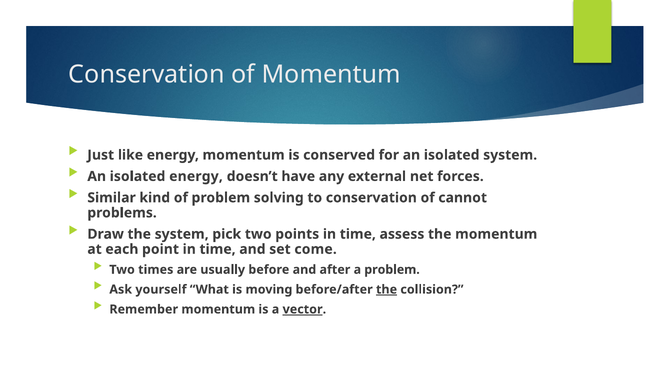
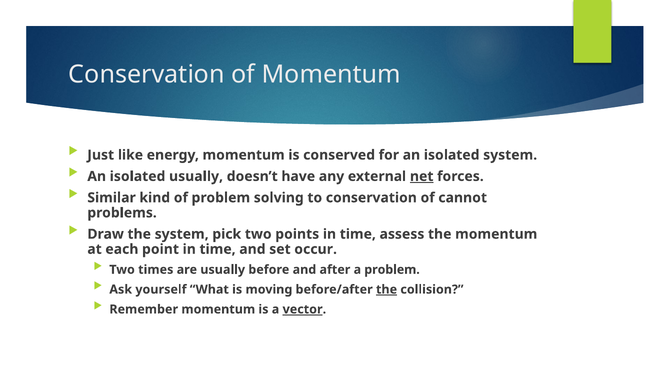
isolated energy: energy -> usually (196, 176)
net underline: none -> present (422, 176)
come: come -> occur (316, 249)
